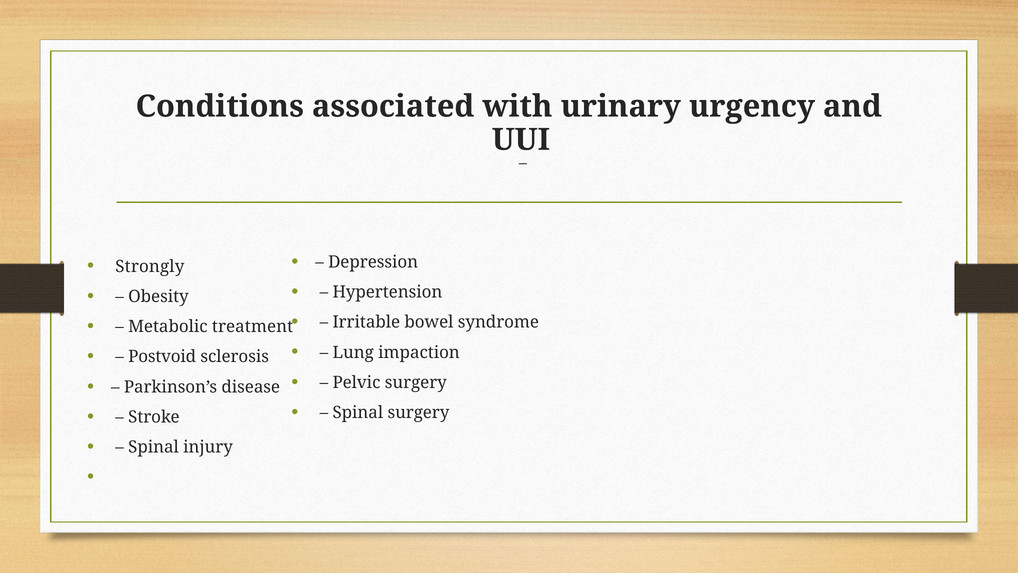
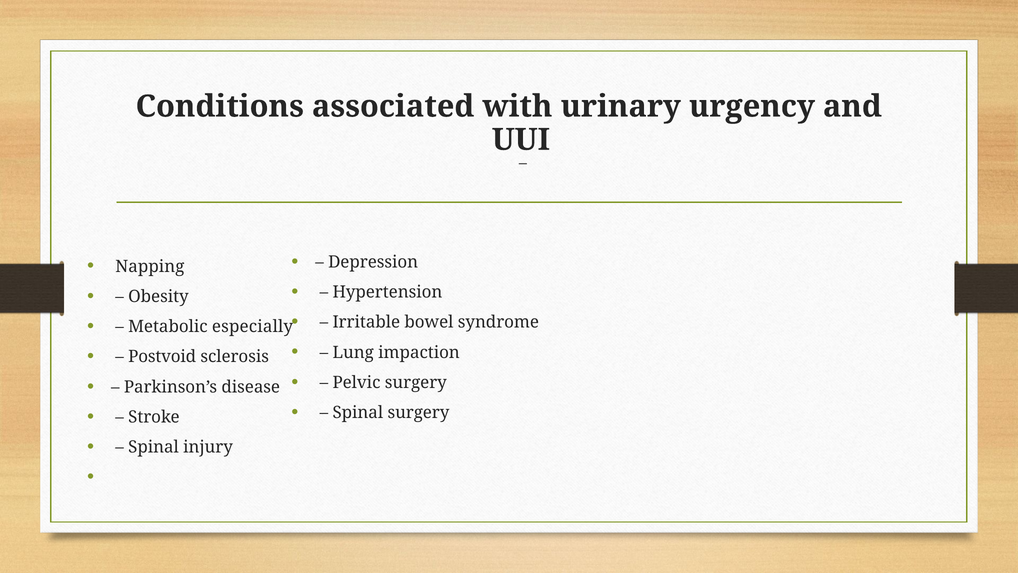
Strongly: Strongly -> Napping (150, 266)
treatment: treatment -> especially (253, 327)
